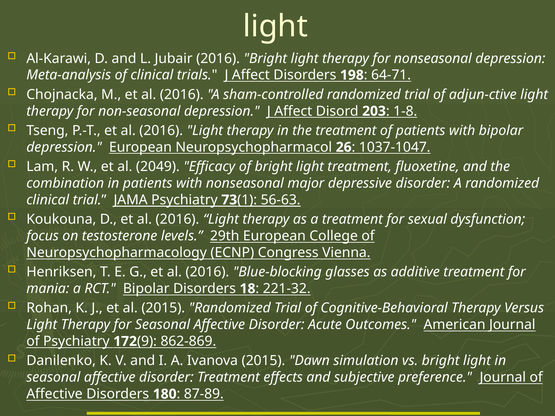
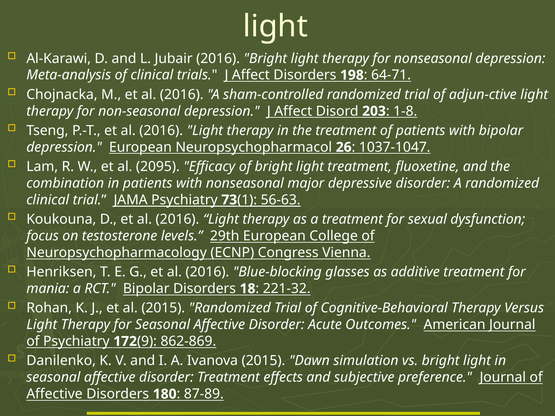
2049: 2049 -> 2095 (158, 167)
